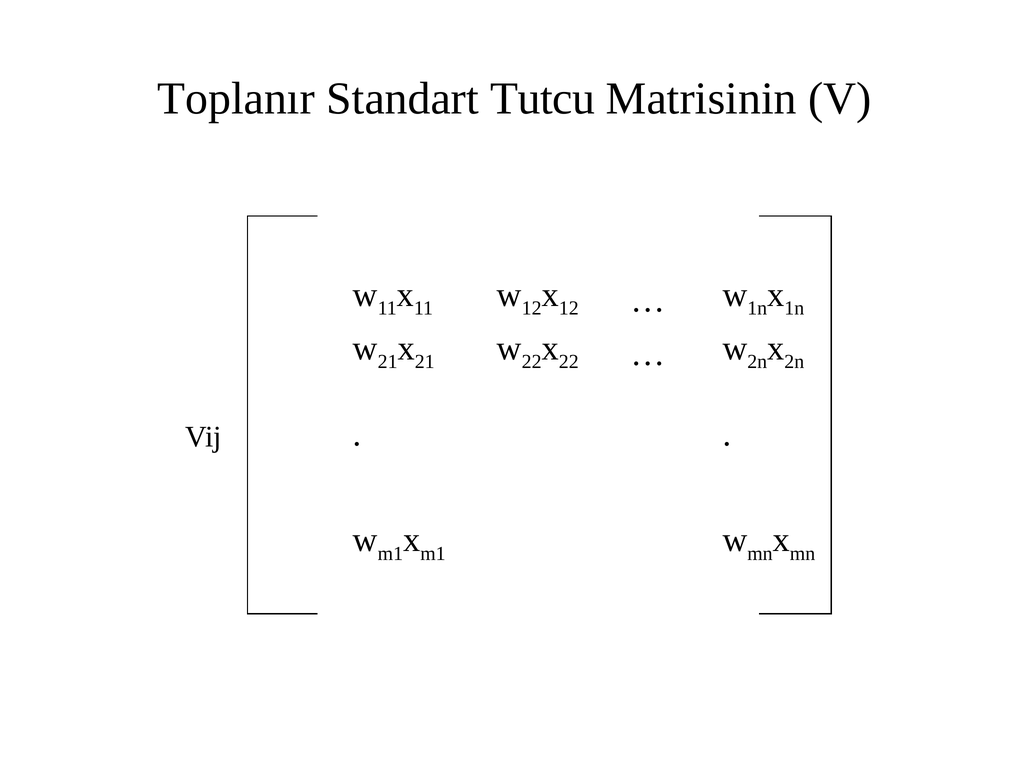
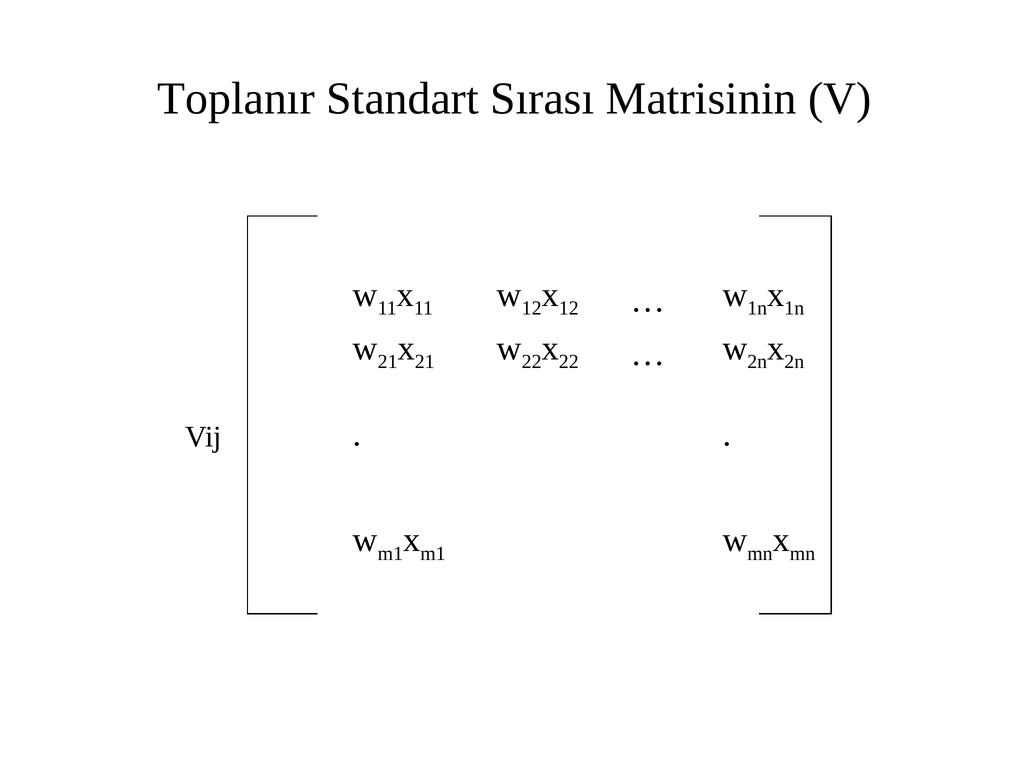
Tutcu: Tutcu -> Sırası (542, 98)
